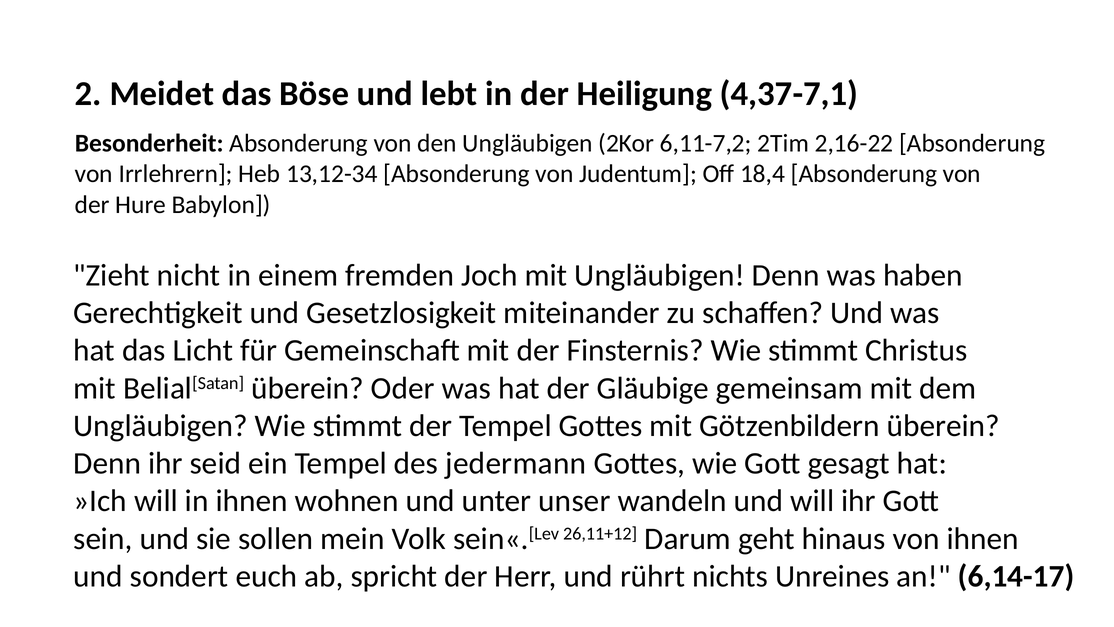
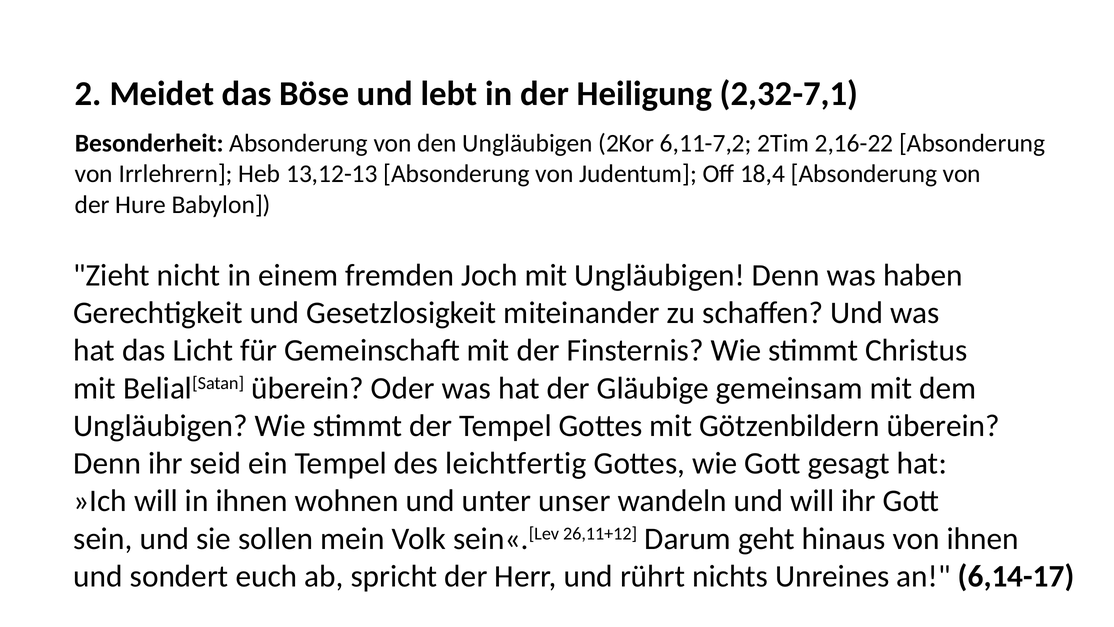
4,37-7,1: 4,37-7,1 -> 2,32-7,1 (789, 94)
13,12-34: 13,12-34 -> 13,12-13 (332, 174)
jedermann: jedermann -> leichtfertig (516, 463)
